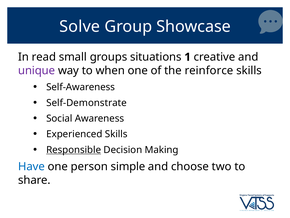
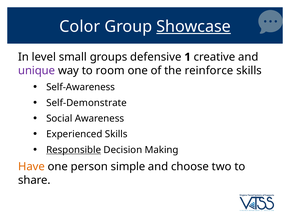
Solve: Solve -> Color (80, 26)
Showcase underline: none -> present (194, 26)
read: read -> level (44, 57)
situations: situations -> defensive (156, 57)
when: when -> room (110, 70)
Have colour: blue -> orange (31, 166)
